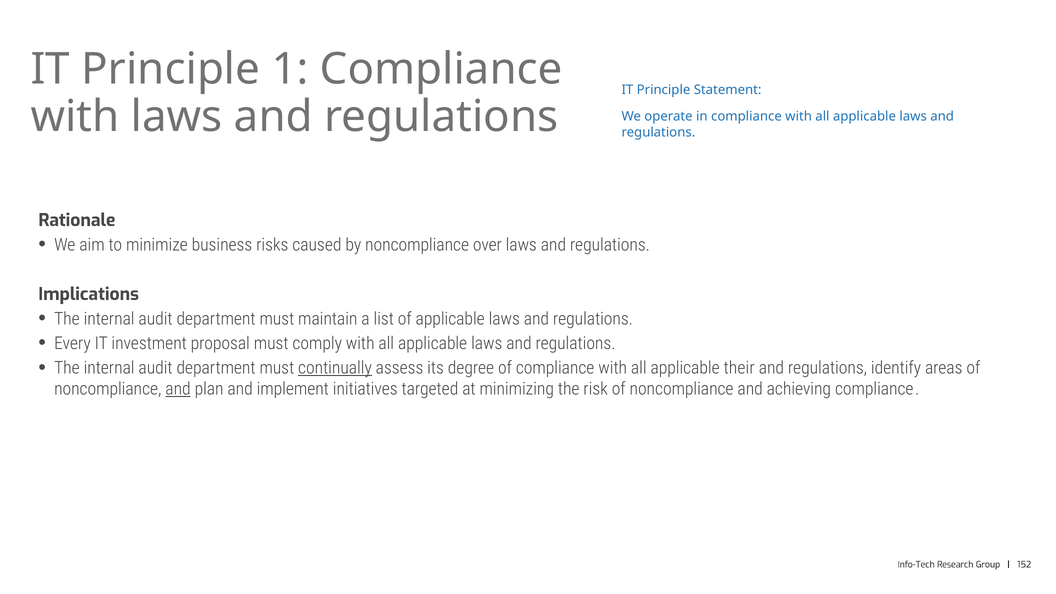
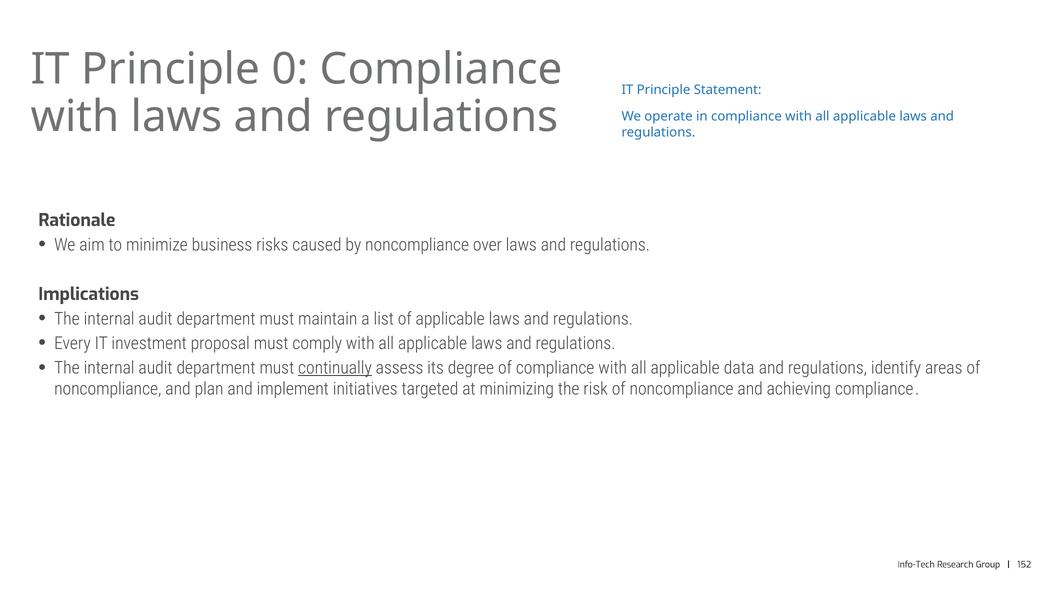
1: 1 -> 0 (290, 69)
their: their -> data (739, 368)
and underline: present -> none (178, 389)
